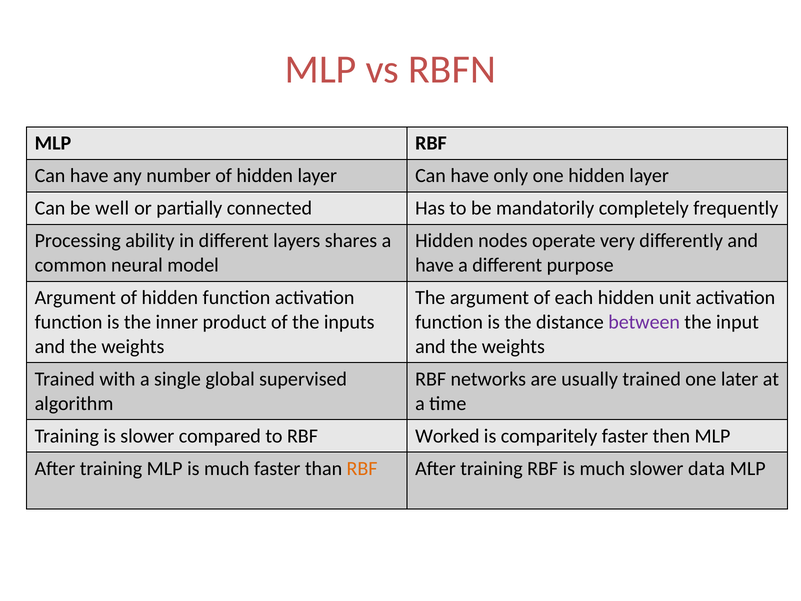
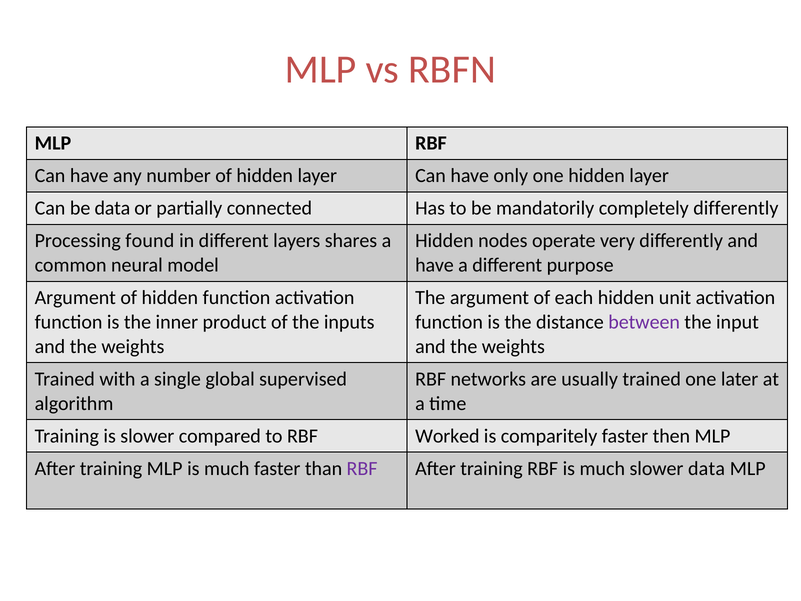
be well: well -> data (112, 208)
completely frequently: frequently -> differently (736, 208)
ability: ability -> found (150, 241)
RBF colour: orange -> purple (362, 468)
